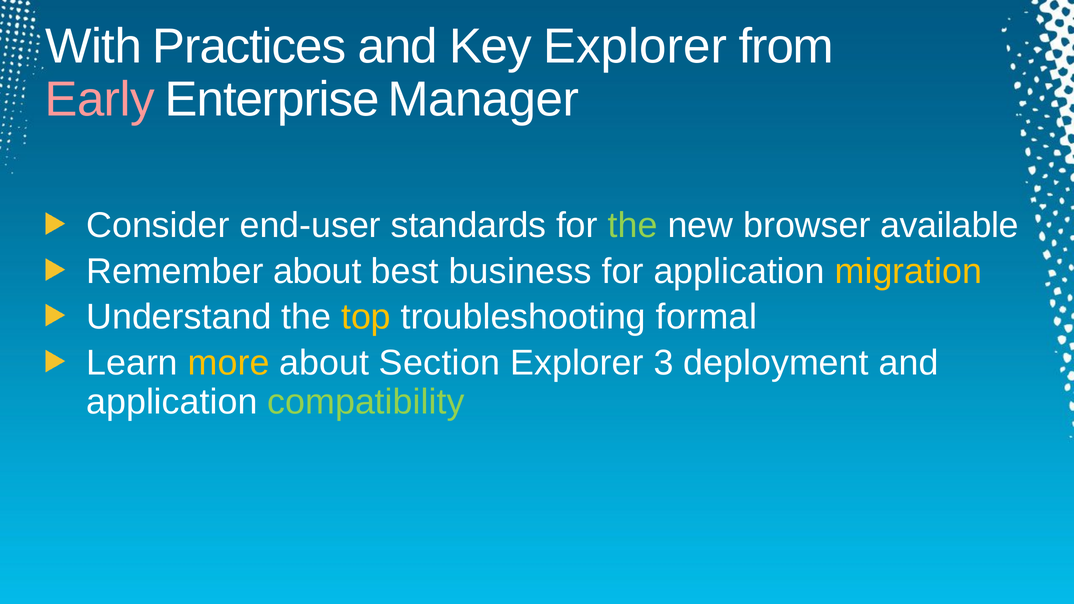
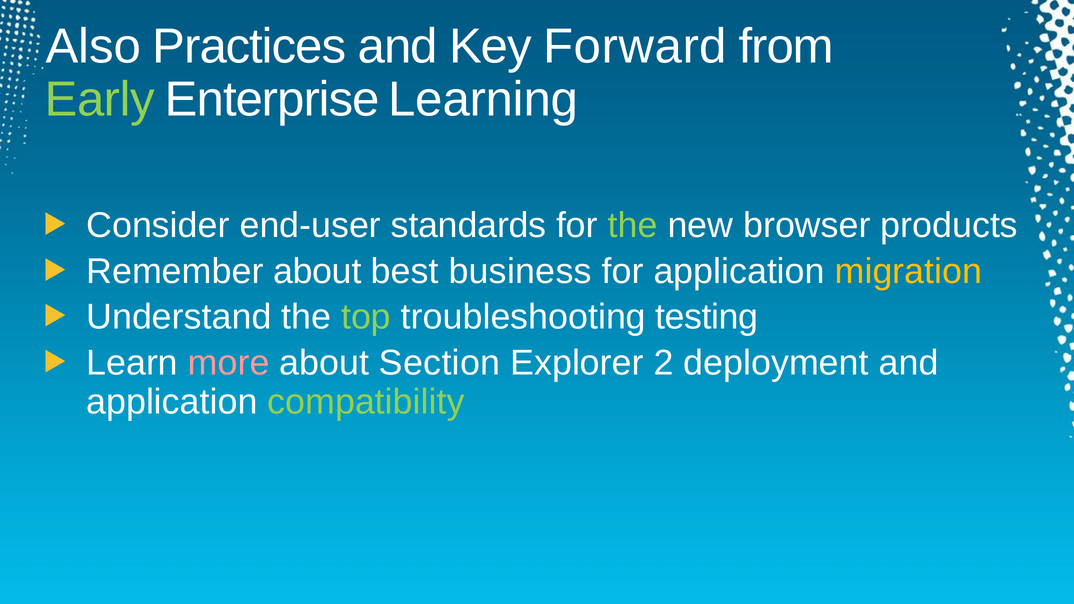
With: With -> Also (93, 46)
Key Explorer: Explorer -> Forward (635, 46)
Early colour: pink -> light green (100, 100)
Manager: Manager -> Learning (483, 100)
available: available -> products (949, 226)
top colour: yellow -> light green (366, 317)
formal: formal -> testing (707, 317)
more colour: yellow -> pink (229, 363)
3: 3 -> 2 (664, 363)
